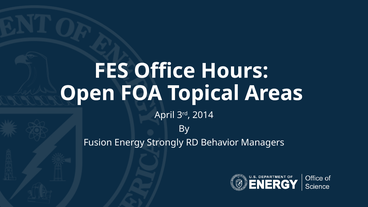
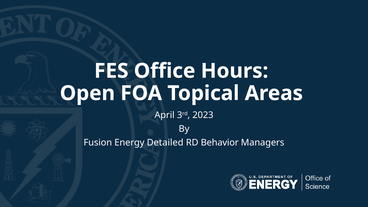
2014: 2014 -> 2023 (203, 115)
Strongly: Strongly -> Detailed (165, 143)
